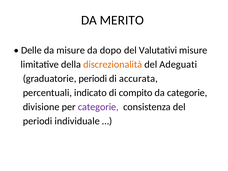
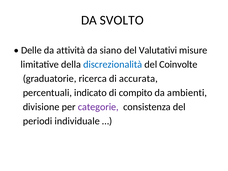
MERITO: MERITO -> SVOLTO (122, 20)
da misure: misure -> attività (71, 50)
dopo: dopo -> siano (111, 50)
discrezionalità colour: orange -> blue (113, 64)
Adeguati: Adeguati -> Coinvolte (178, 64)
graduatorie periodi: periodi -> ricerca (93, 79)
da categorie: categorie -> ambienti (187, 93)
